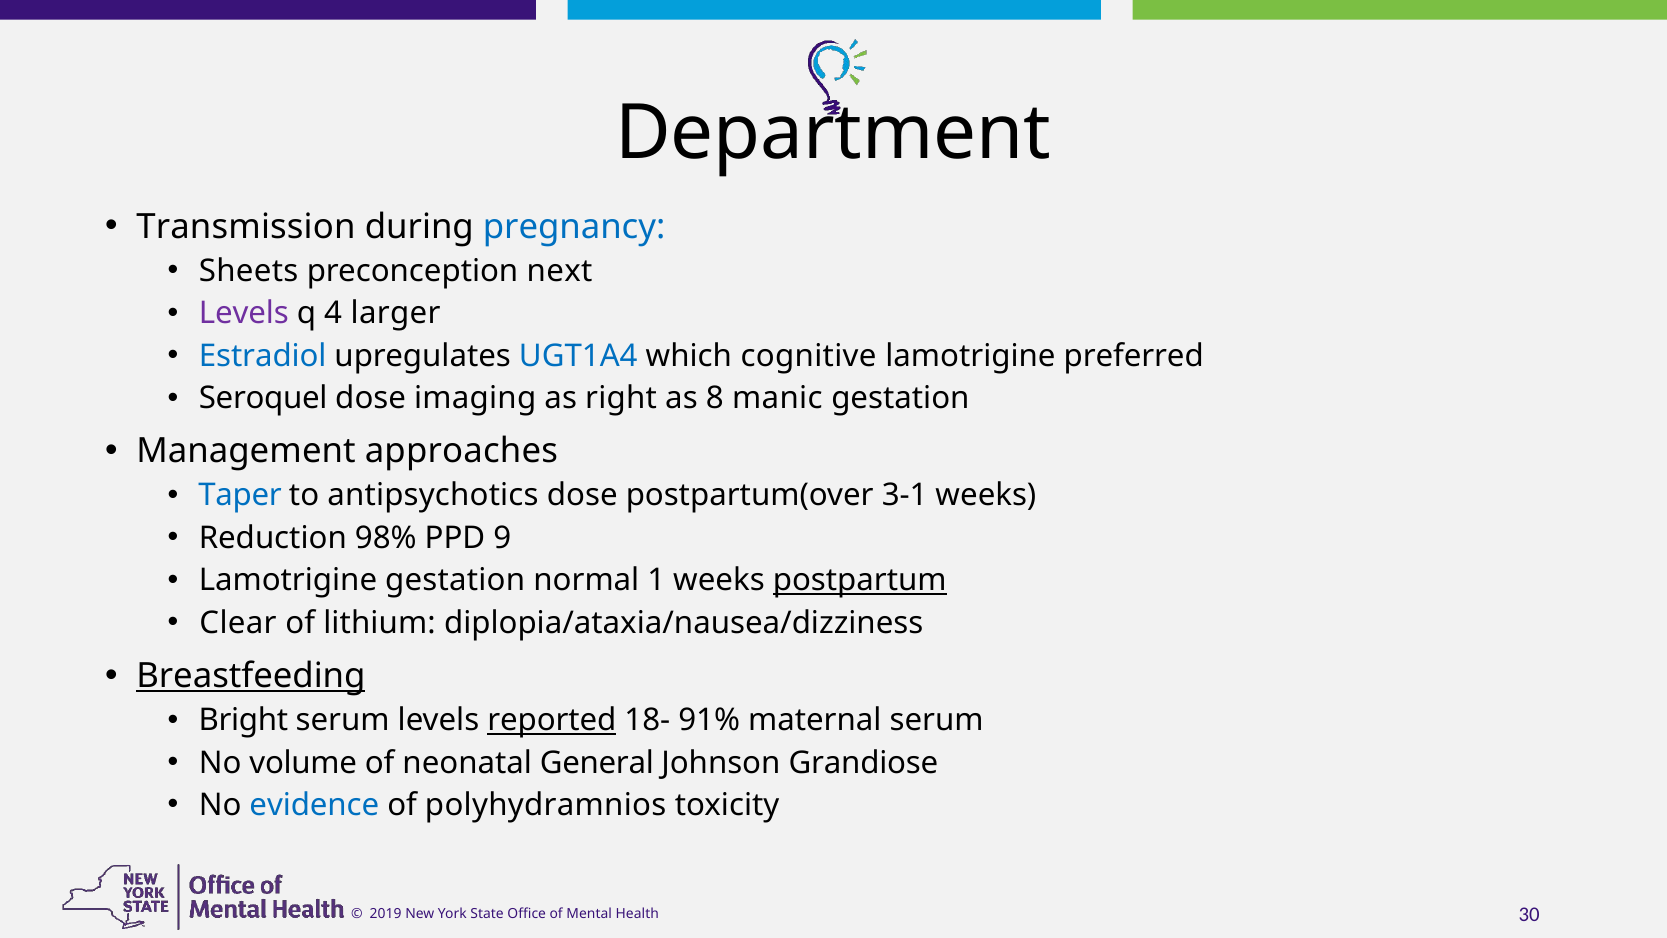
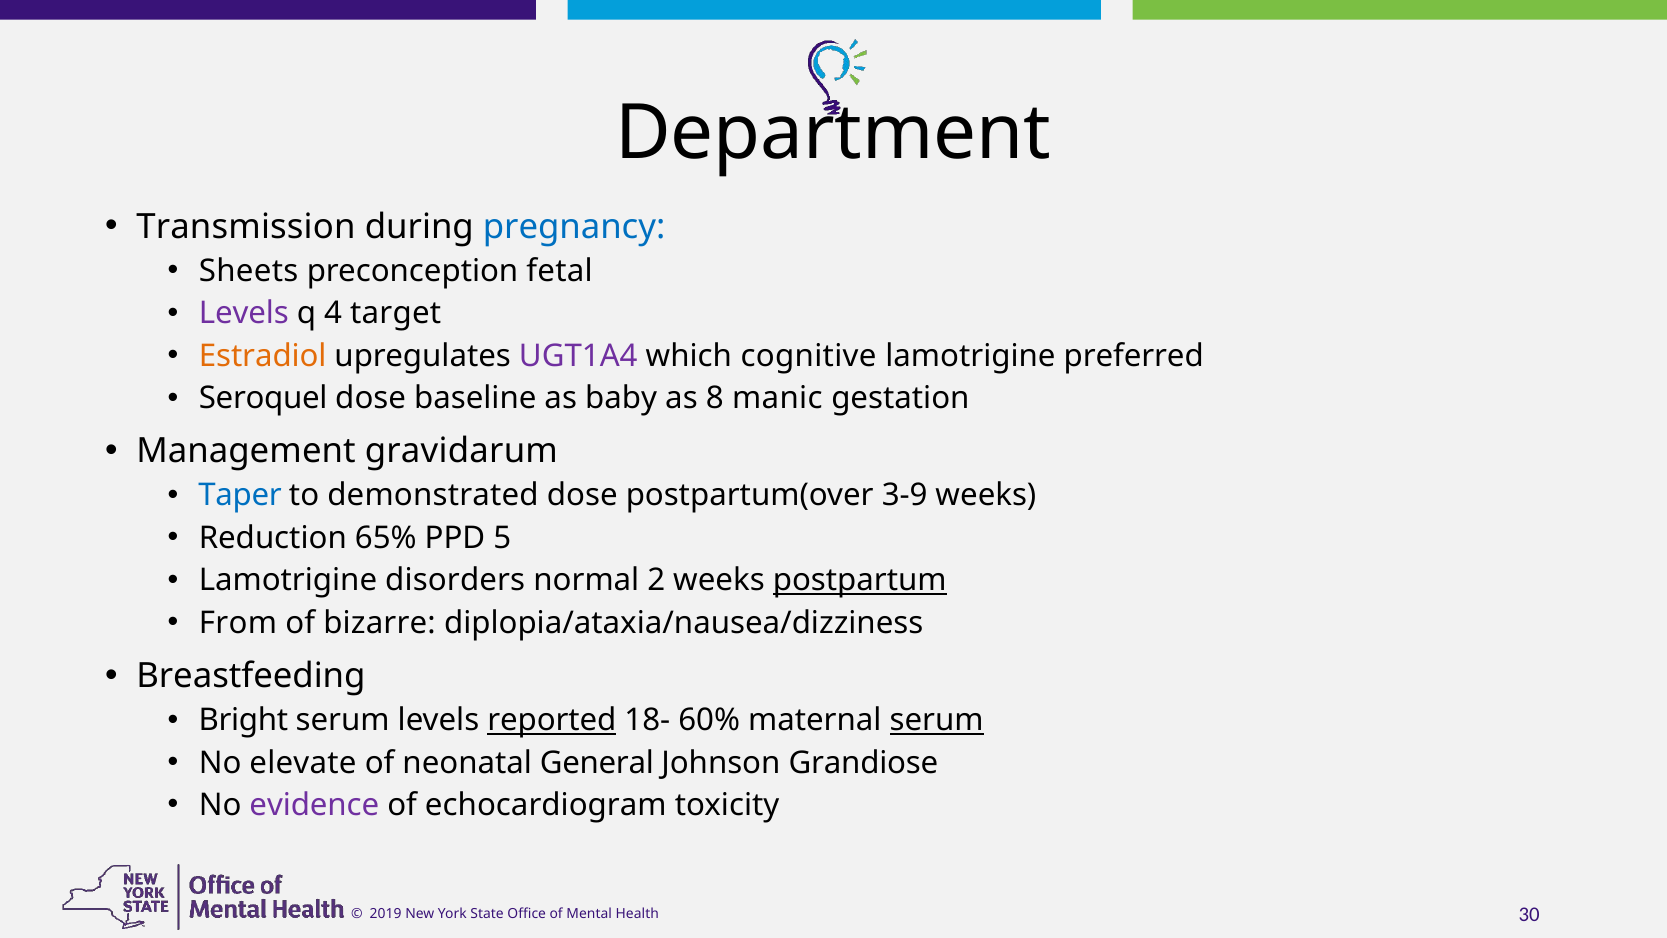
next: next -> fetal (560, 271)
larger: larger -> target (396, 313)
Estradiol colour: blue -> orange (263, 356)
UGT1A4 colour: blue -> purple (578, 356)
imaging: imaging -> baseline (475, 398)
right: right -> baby (621, 398)
approaches: approaches -> gravidarum (461, 451)
antipsychotics: antipsychotics -> demonstrated (433, 495)
3-1: 3-1 -> 3-9 (905, 495)
98%: 98% -> 65% (386, 538)
9: 9 -> 5 (502, 538)
Lamotrigine gestation: gestation -> disorders (455, 580)
1: 1 -> 2 (656, 580)
Clear: Clear -> From (238, 623)
lithium: lithium -> bizarre (380, 623)
Breastfeeding underline: present -> none (251, 676)
91%: 91% -> 60% (709, 720)
serum underline: none -> present (937, 720)
volume: volume -> elevate (303, 762)
evidence colour: blue -> purple (314, 805)
polyhydramnios: polyhydramnios -> echocardiogram (546, 805)
